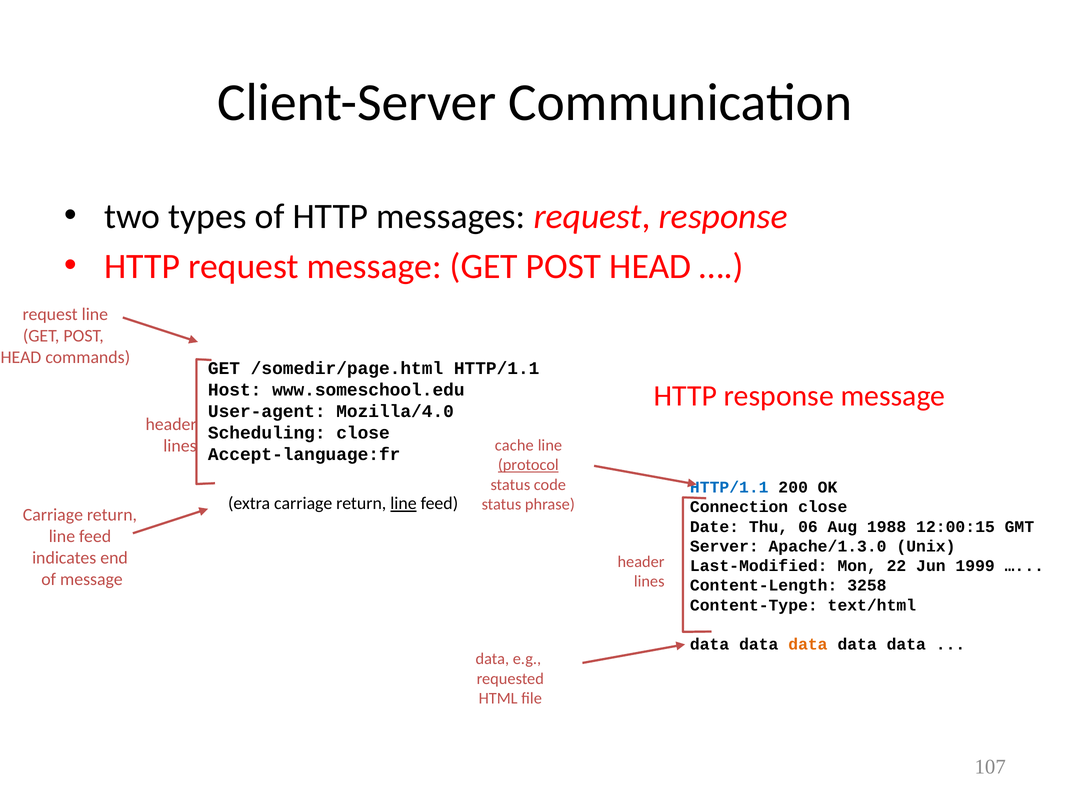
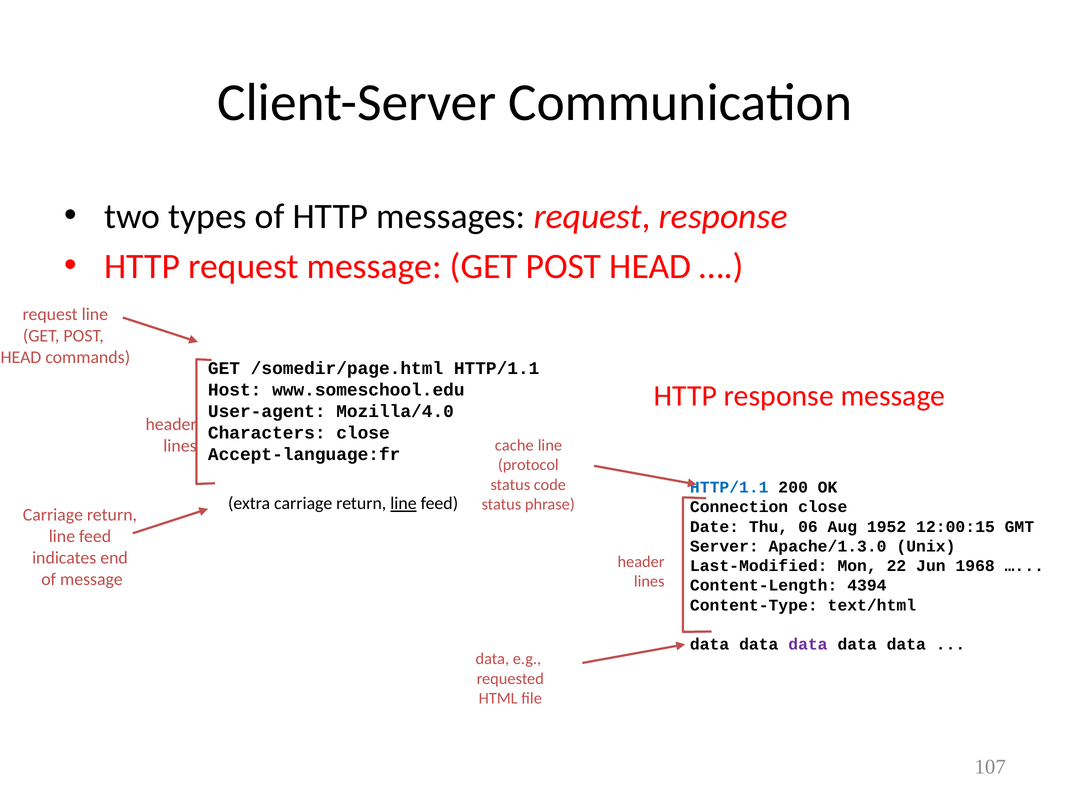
Scheduling: Scheduling -> Characters (267, 432)
protocol underline: present -> none (528, 465)
1988: 1988 -> 1952 (887, 526)
1999: 1999 -> 1968 (975, 566)
3258: 3258 -> 4394 (867, 585)
data colour: orange -> purple (808, 644)
